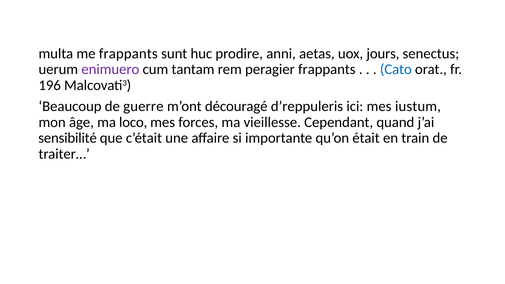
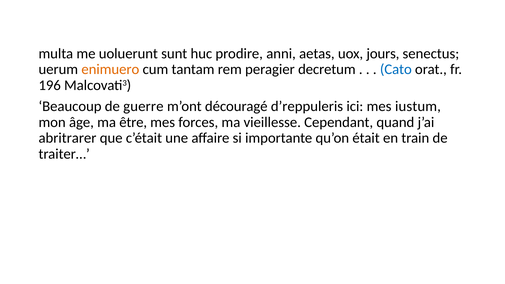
me frappants: frappants -> uoluerunt (128, 54)
enimuero colour: purple -> orange (110, 69)
peragier frappants: frappants -> decretum (327, 69)
loco: loco -> être (133, 122)
sensibilité: sensibilité -> abritrarer (67, 138)
